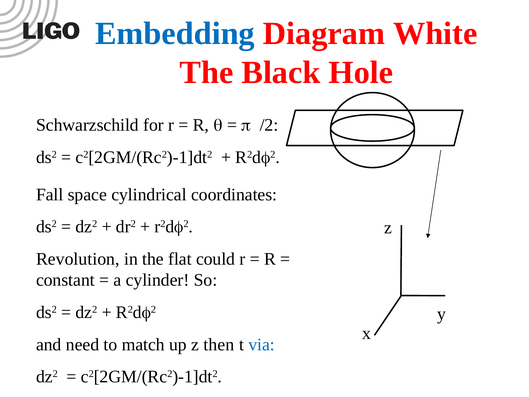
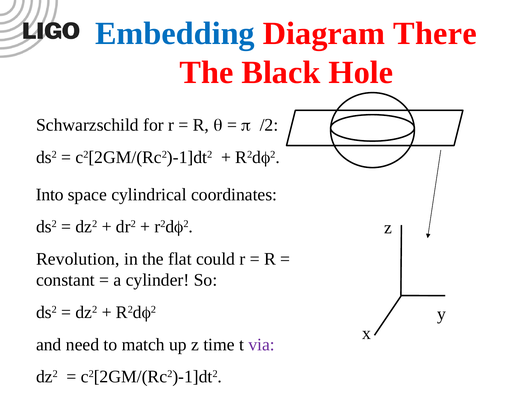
White: White -> There (435, 34)
Fall: Fall -> Into (50, 194)
then: then -> time (219, 344)
via colour: blue -> purple (262, 344)
